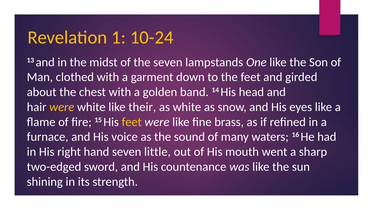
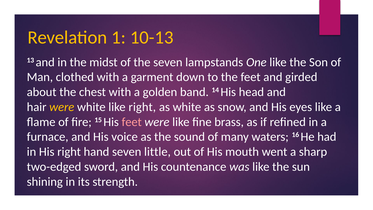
10-24: 10-24 -> 10-13 (152, 38)
like their: their -> right (142, 107)
feet colour: yellow -> pink (132, 122)
